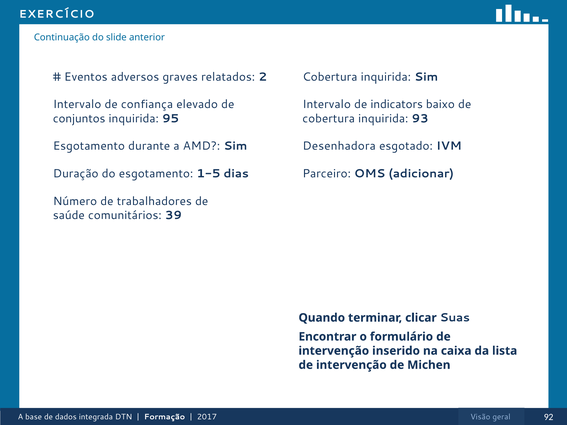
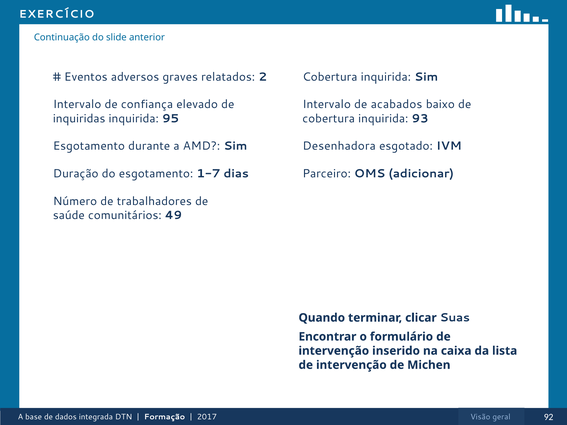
indicators: indicators -> acabados (397, 104)
conjuntos: conjuntos -> inquiridas (79, 119)
1-5: 1-5 -> 1-7 (208, 174)
39: 39 -> 49 (173, 215)
